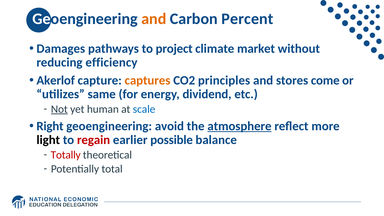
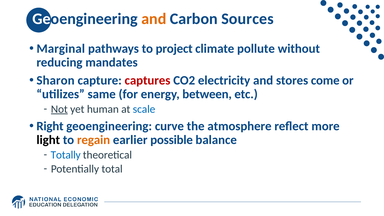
Percent: Percent -> Sources (247, 19)
Damages: Damages -> Marginal (61, 49)
market: market -> pollute (256, 49)
efficiency: efficiency -> mandates (112, 63)
Akerlof: Akerlof -> Sharon (56, 80)
captures colour: orange -> red (148, 80)
principles: principles -> electricity (224, 80)
dividend: dividend -> between (207, 94)
avoid: avoid -> curve (169, 126)
atmosphere underline: present -> none (239, 126)
regain colour: red -> orange (94, 140)
Totally colour: red -> blue (66, 155)
